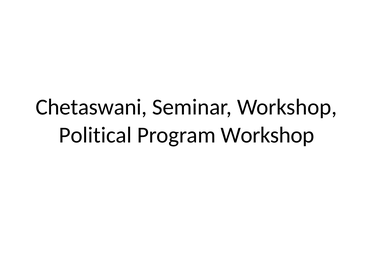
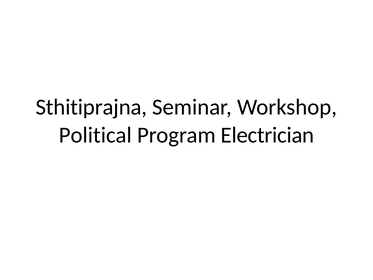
Chetaswani: Chetaswani -> Sthitiprajna (91, 107)
Program Workshop: Workshop -> Electrician (267, 135)
